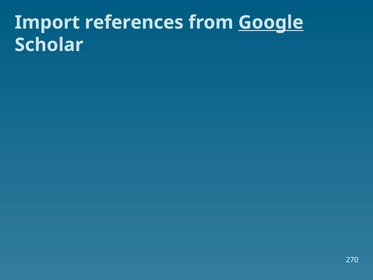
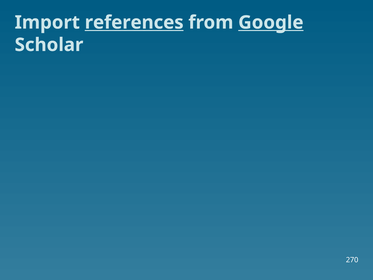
references underline: none -> present (134, 22)
